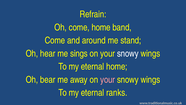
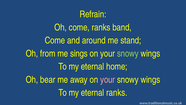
come home: home -> ranks (101, 27)
hear: hear -> from (48, 53)
snowy colour: white -> light green (128, 53)
